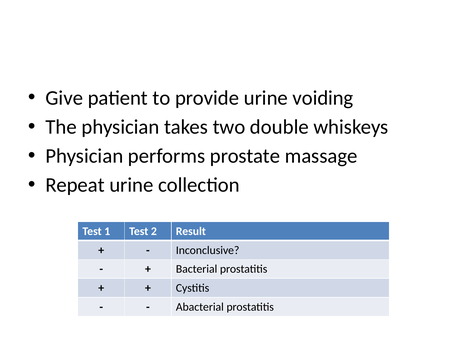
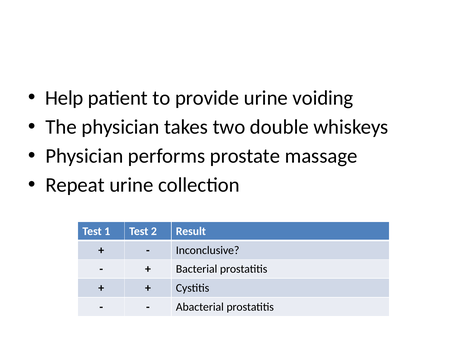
Give: Give -> Help (64, 98)
